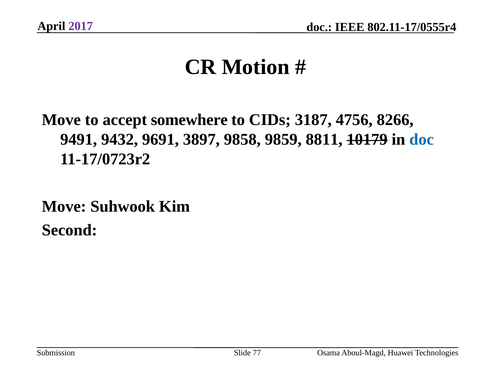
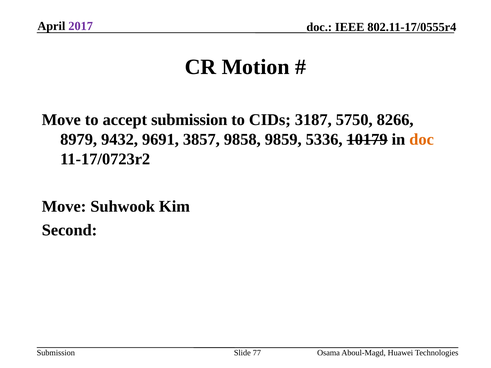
accept somewhere: somewhere -> submission (189, 120)
4756: 4756 -> 5750 (354, 120)
9491: 9491 -> 8979 (79, 139)
3897: 3897 -> 3857 (201, 139)
8811: 8811 -> 5336 (324, 139)
doc colour: blue -> orange (422, 139)
